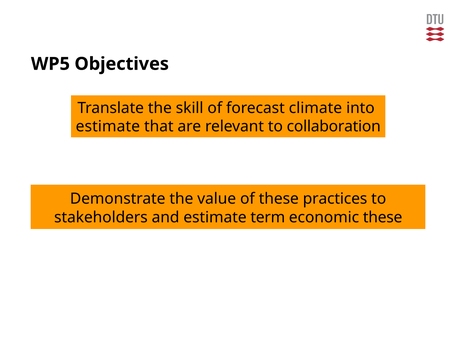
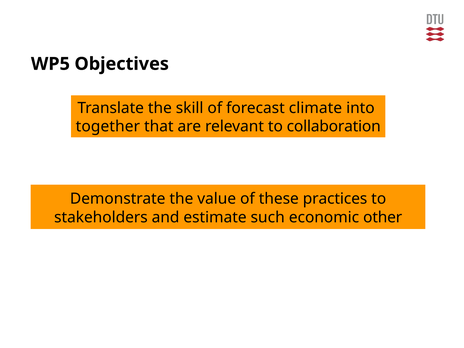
estimate: estimate -> together (108, 127)
term: term -> such (268, 217)
economic these: these -> other (383, 217)
